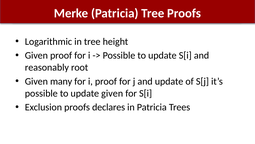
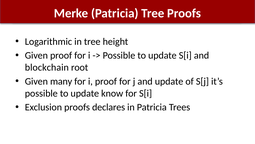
reasonably: reasonably -> blockchain (47, 67)
update given: given -> know (112, 93)
